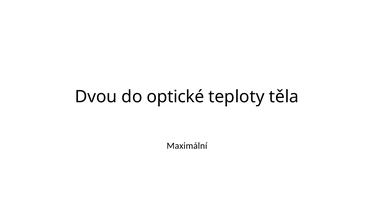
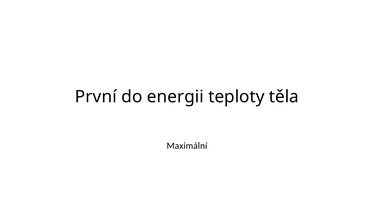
Dvou: Dvou -> První (96, 97)
optické: optické -> energii (175, 97)
